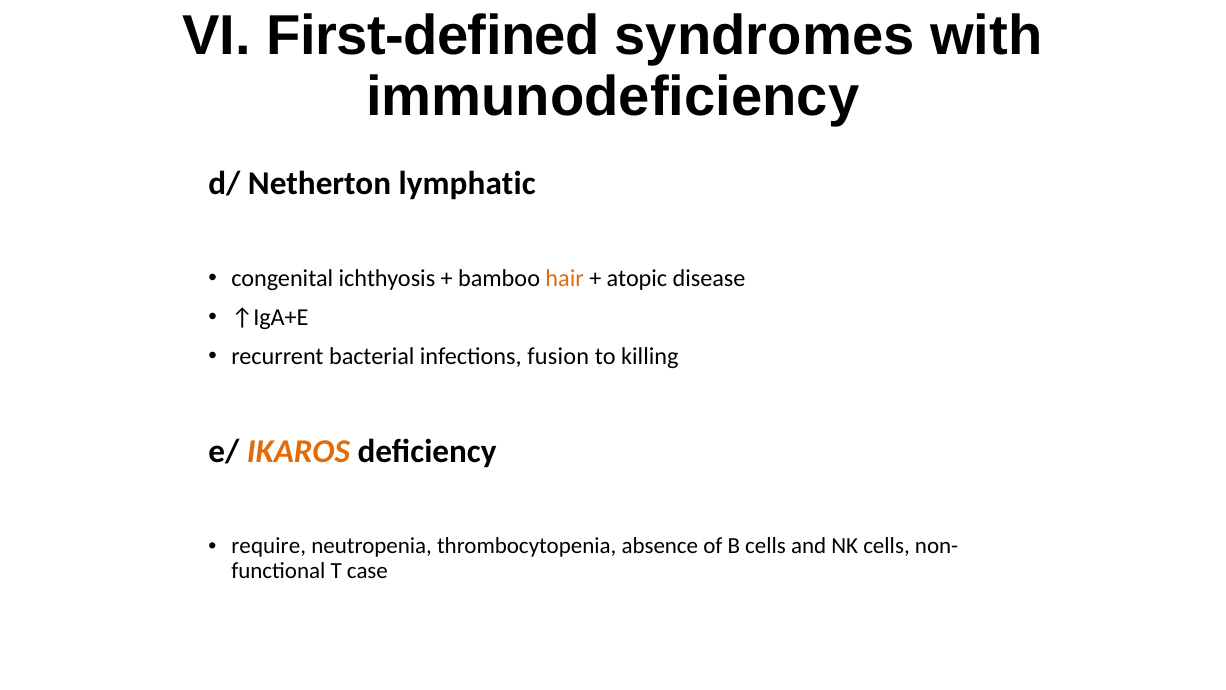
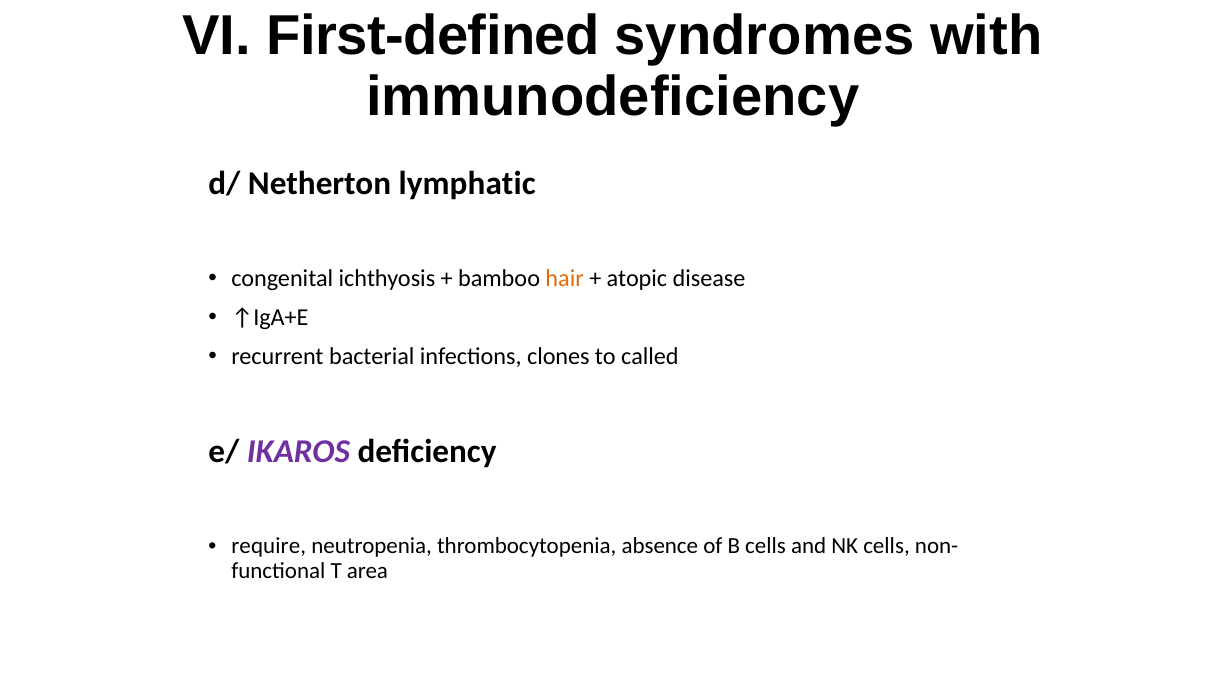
fusion: fusion -> clones (558, 356)
killing: killing -> called (650, 356)
IKAROS colour: orange -> purple (298, 451)
case: case -> area (367, 571)
